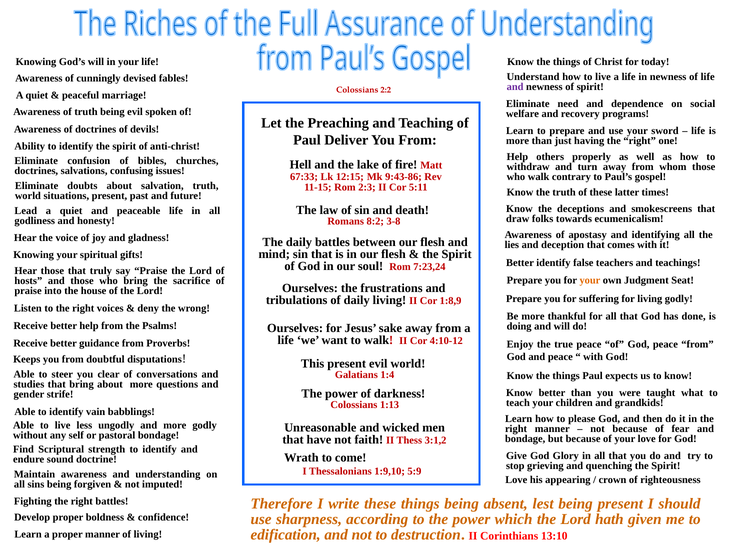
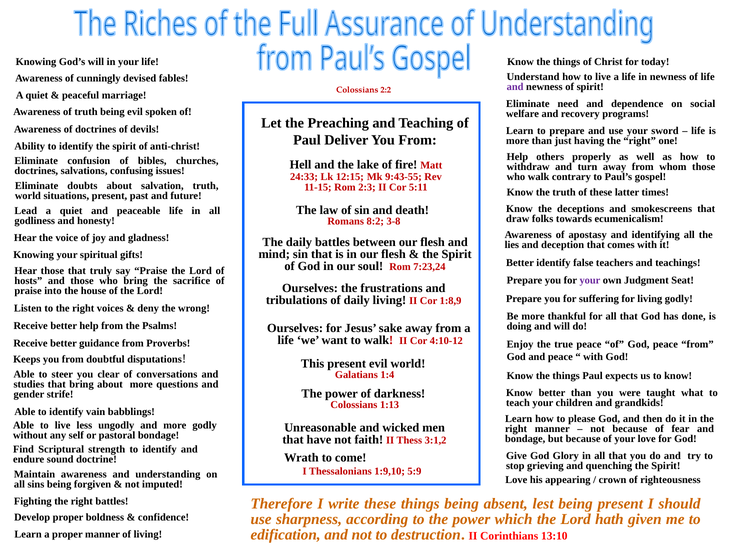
67:33: 67:33 -> 24:33 (304, 177)
9:43-86: 9:43-86 -> 9:43-55 (403, 177)
your colour: orange -> purple (590, 280)
